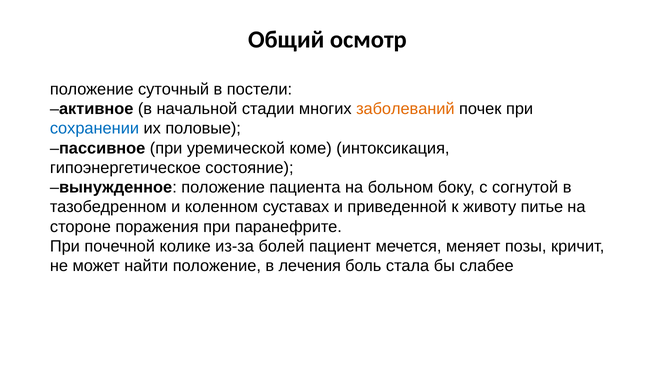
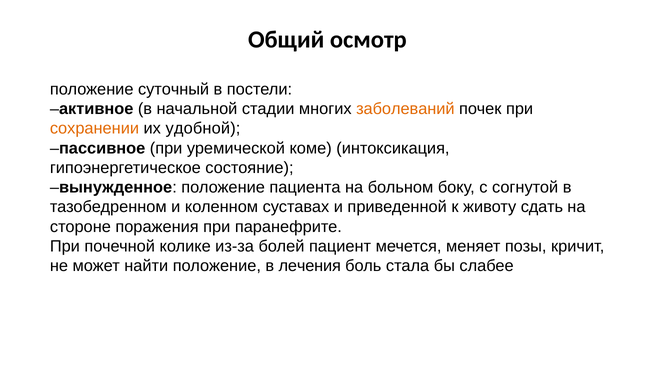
сохранении colour: blue -> orange (94, 129)
половые: половые -> удобной (203, 129)
питье: питье -> сдать (542, 207)
